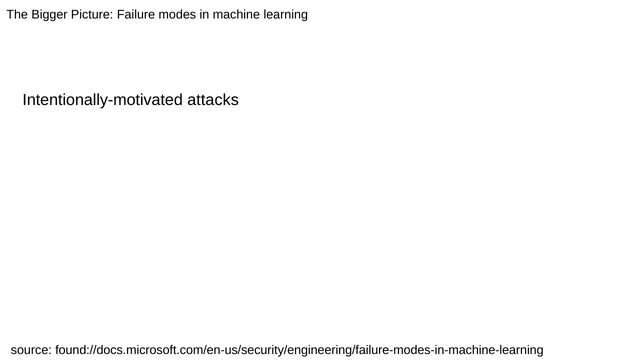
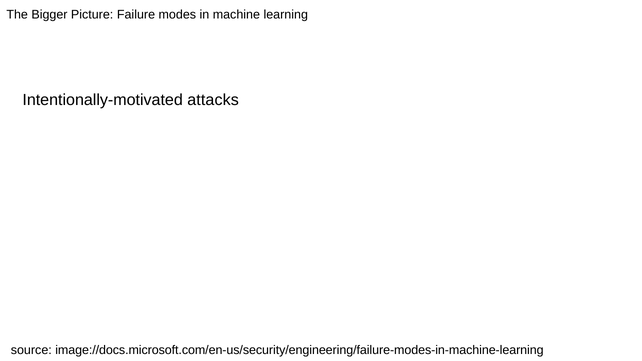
found://docs.microsoft.com/en-us/security/engineering/failure-modes-in-machine-learning: found://docs.microsoft.com/en-us/security/engineering/failure-modes-in-machine-learning -> image://docs.microsoft.com/en-us/security/engineering/failure-modes-in-machine-learning (299, 350)
